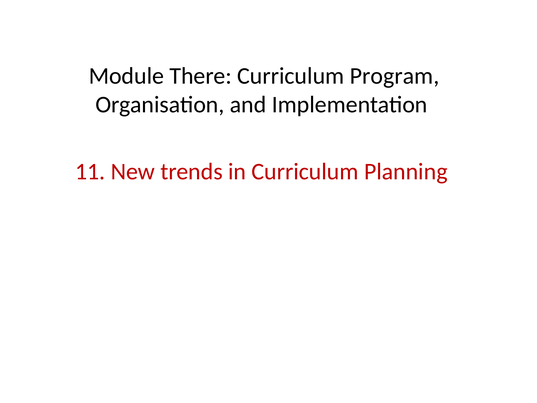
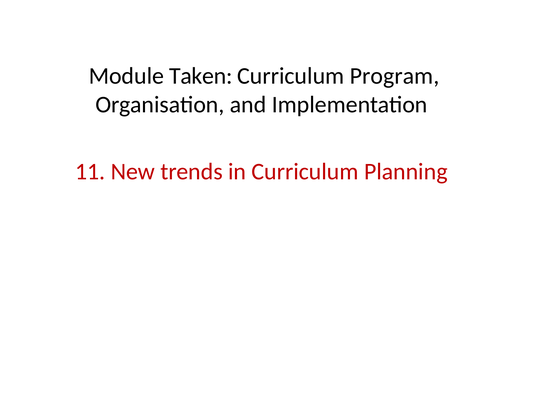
There: There -> Taken (201, 76)
